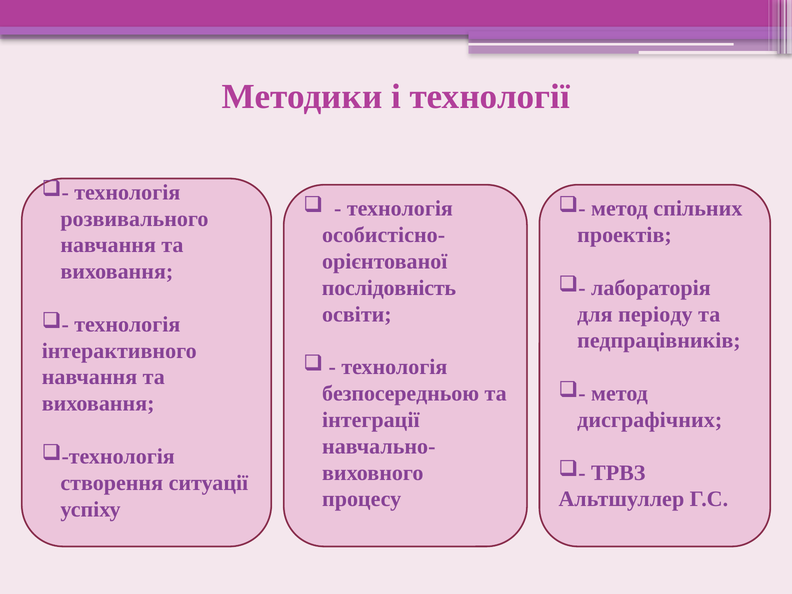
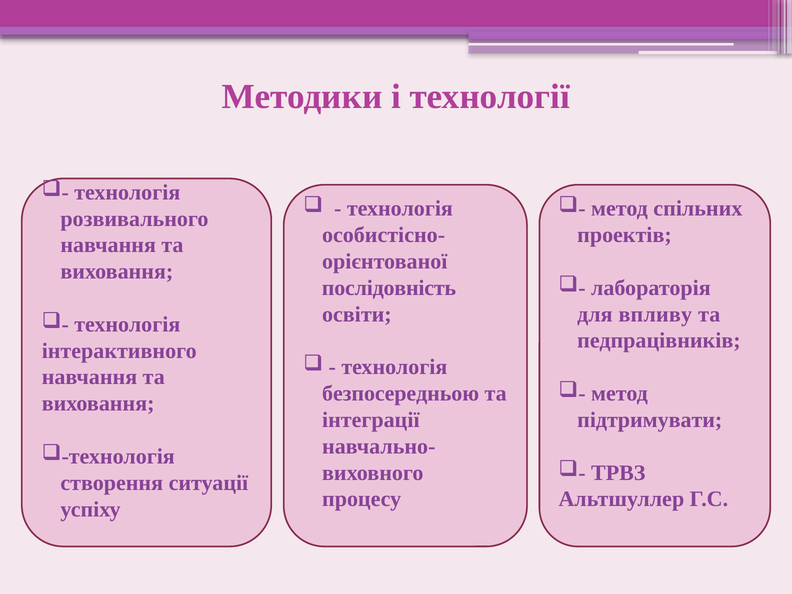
періоду: періоду -> впливу (655, 314)
дисграфічних: дисграфічних -> підтримувати (650, 420)
